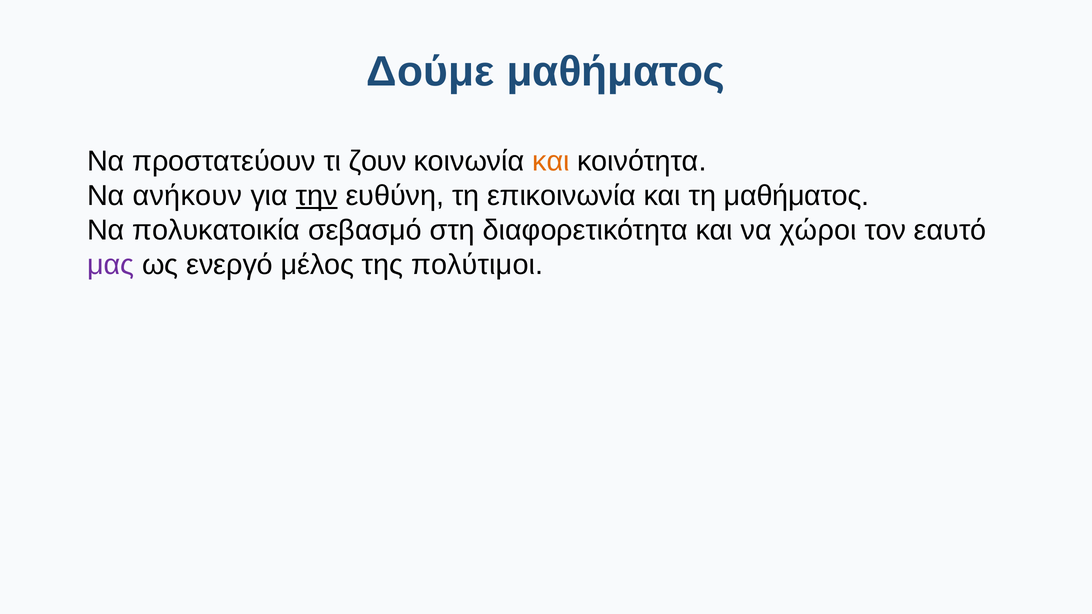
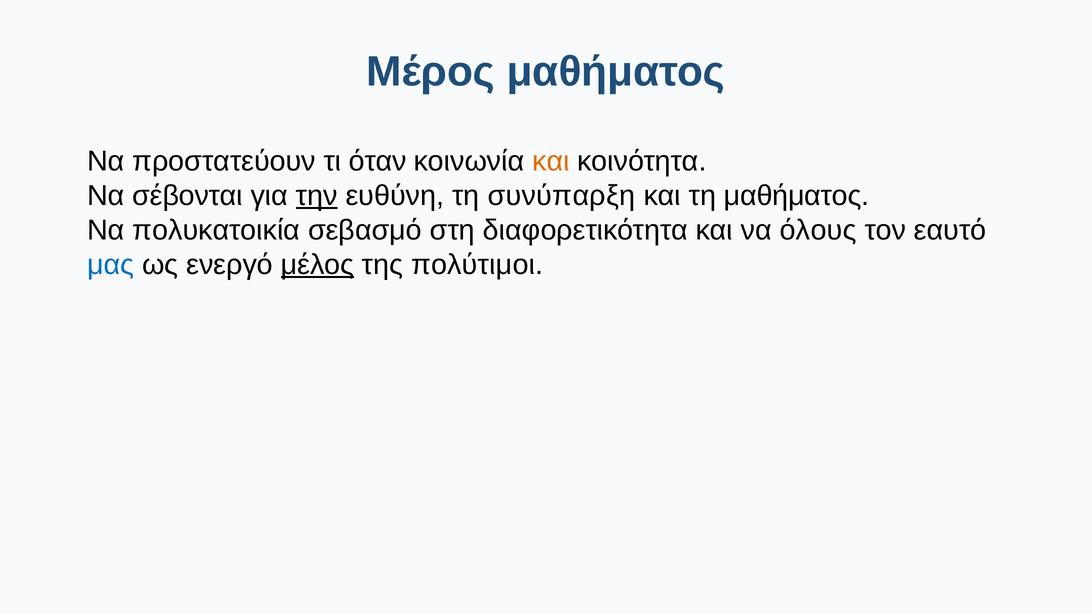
Δούμε: Δούμε -> Μέρος (431, 72)
ζουν: ζουν -> όταν (378, 161)
ανήκουν: ανήκουν -> σέβονται (188, 196)
επικοινωνία: επικοινωνία -> συνύπαρξη (561, 196)
χώροι: χώροι -> όλους (818, 230)
μας colour: purple -> blue (111, 265)
μέλος underline: none -> present (318, 265)
